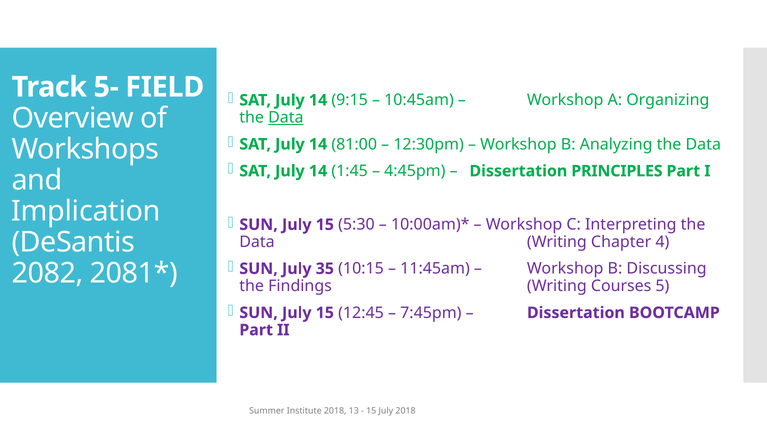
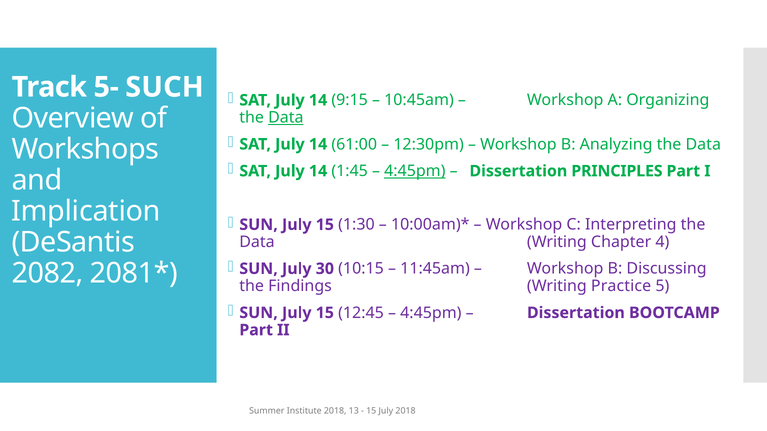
FIELD: FIELD -> SUCH (165, 87)
81:00: 81:00 -> 61:00 (354, 144)
4:45pm underline: none -> present (415, 171)
5:30: 5:30 -> 1:30 (356, 225)
35: 35 -> 30 (325, 269)
Courses: Courses -> Practice (621, 286)
7:45pm: 7:45pm -> 4:45pm (431, 313)
